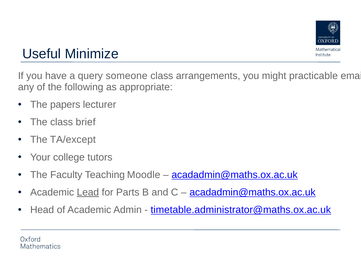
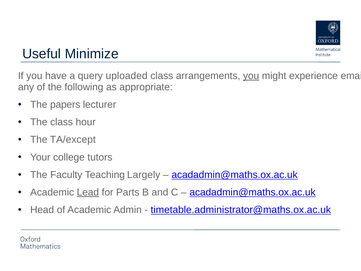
someone: someone -> uploaded (127, 76)
you underline: none -> present (251, 76)
practicable: practicable -> experience (313, 76)
brief: brief -> hour (86, 122)
Moodle: Moodle -> Largely (144, 175)
